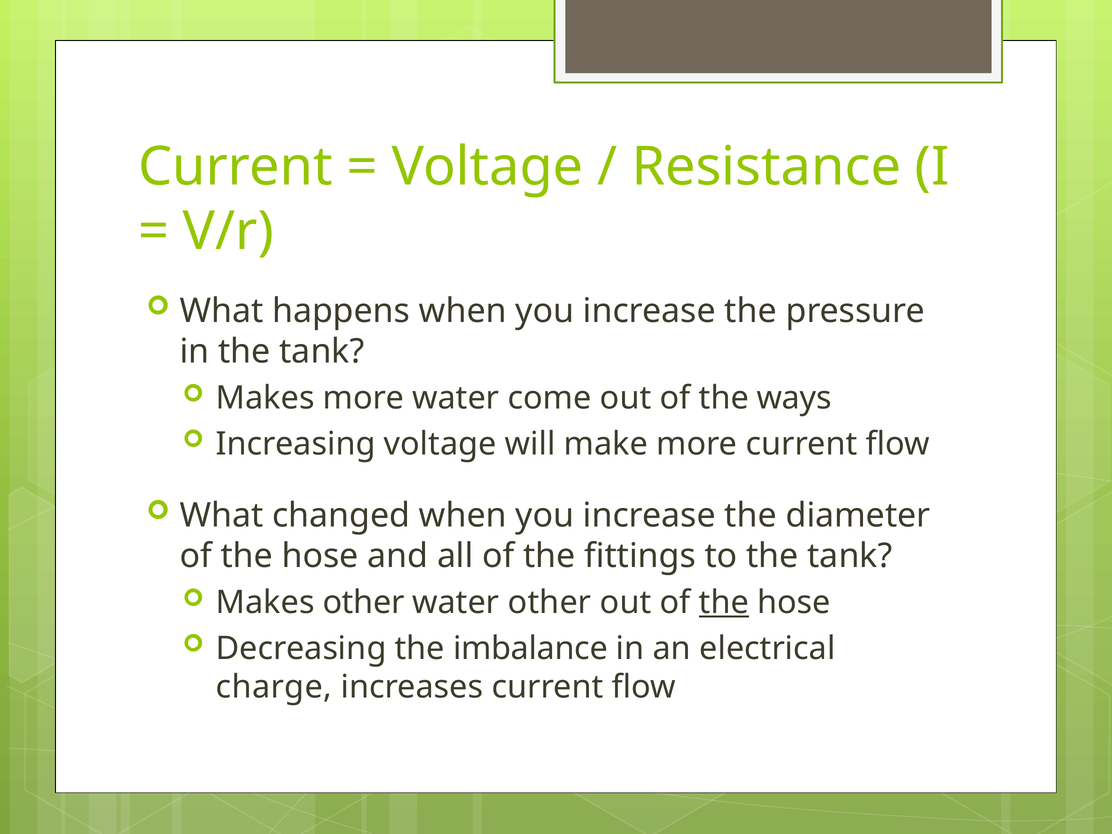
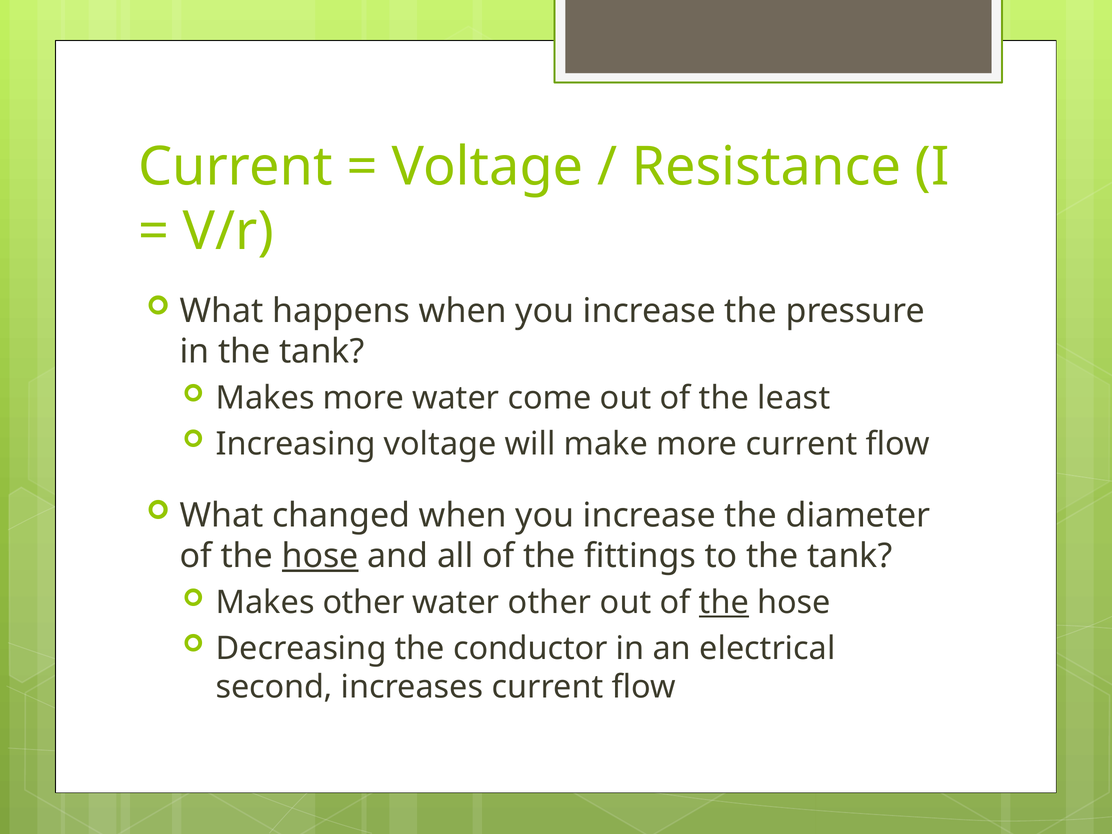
ways: ways -> least (794, 398)
hose underline: none -> present (320, 556)
imbalance: imbalance -> conductor (530, 648)
charge: charge -> second (274, 687)
